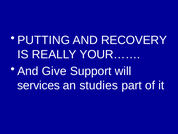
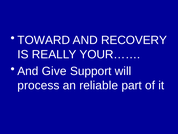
PUTTING: PUTTING -> TOWARD (44, 40)
services: services -> process (38, 85)
studies: studies -> reliable (99, 85)
